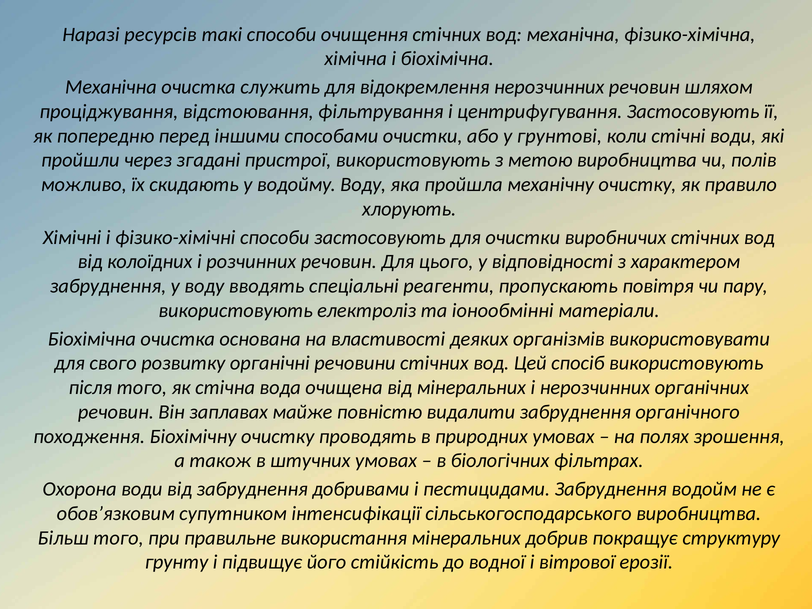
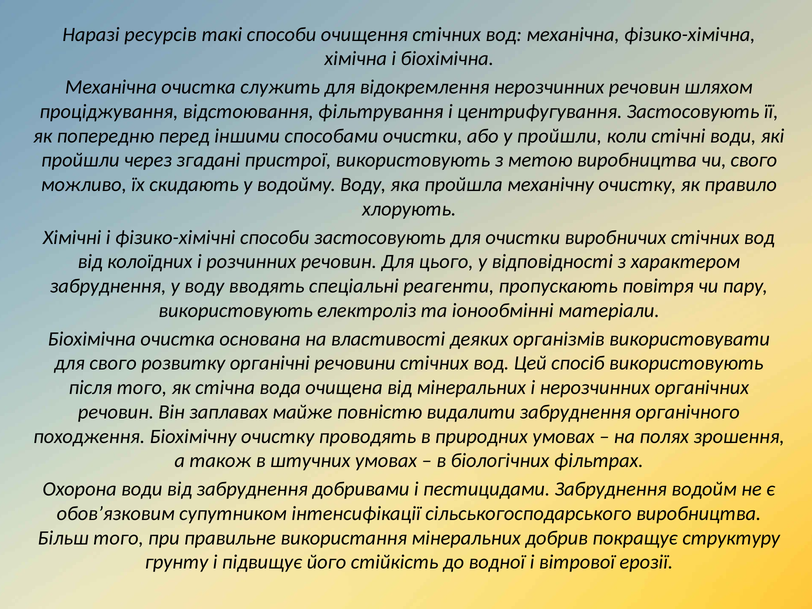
у грунтові: грунтові -> пройшли (559, 136)
чи полів: полів -> свого (754, 160)
